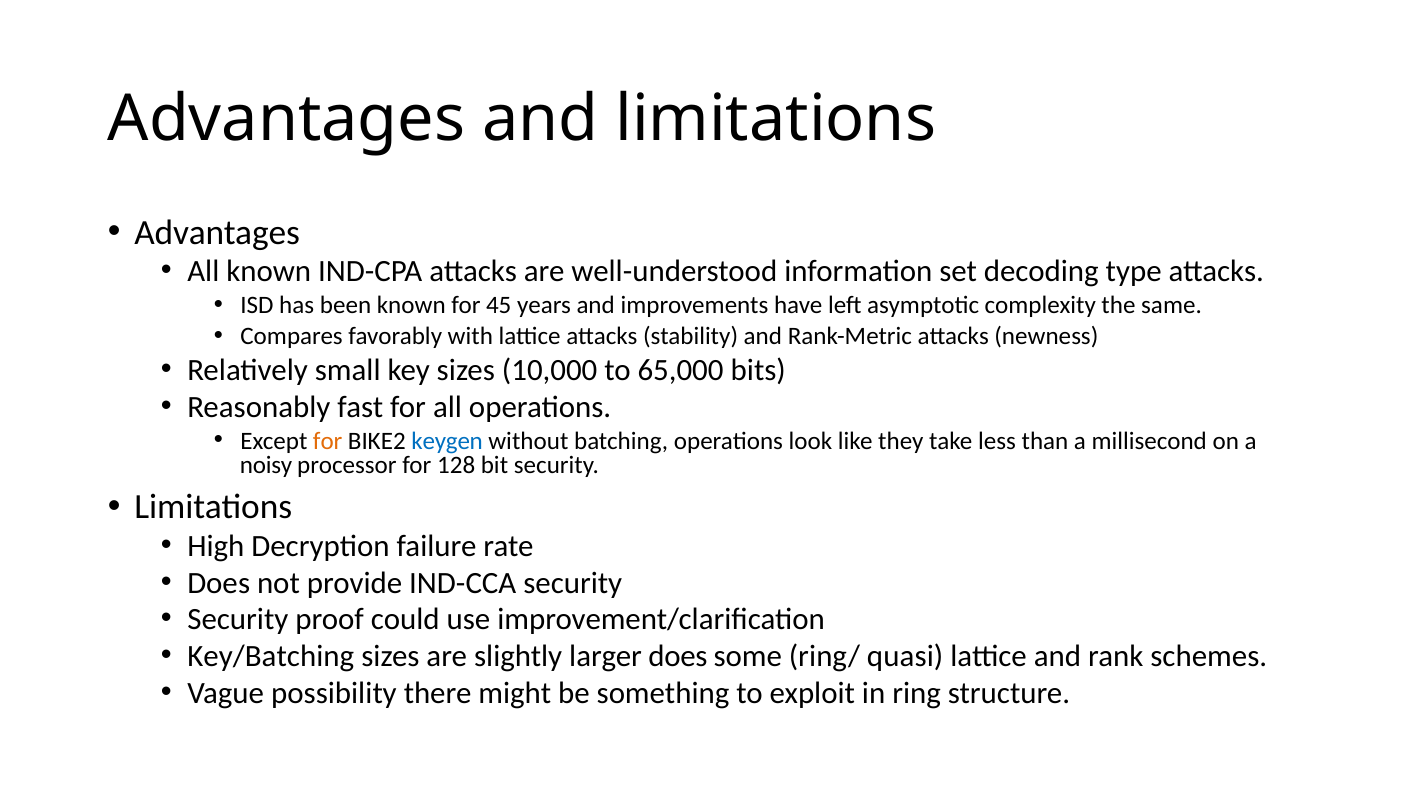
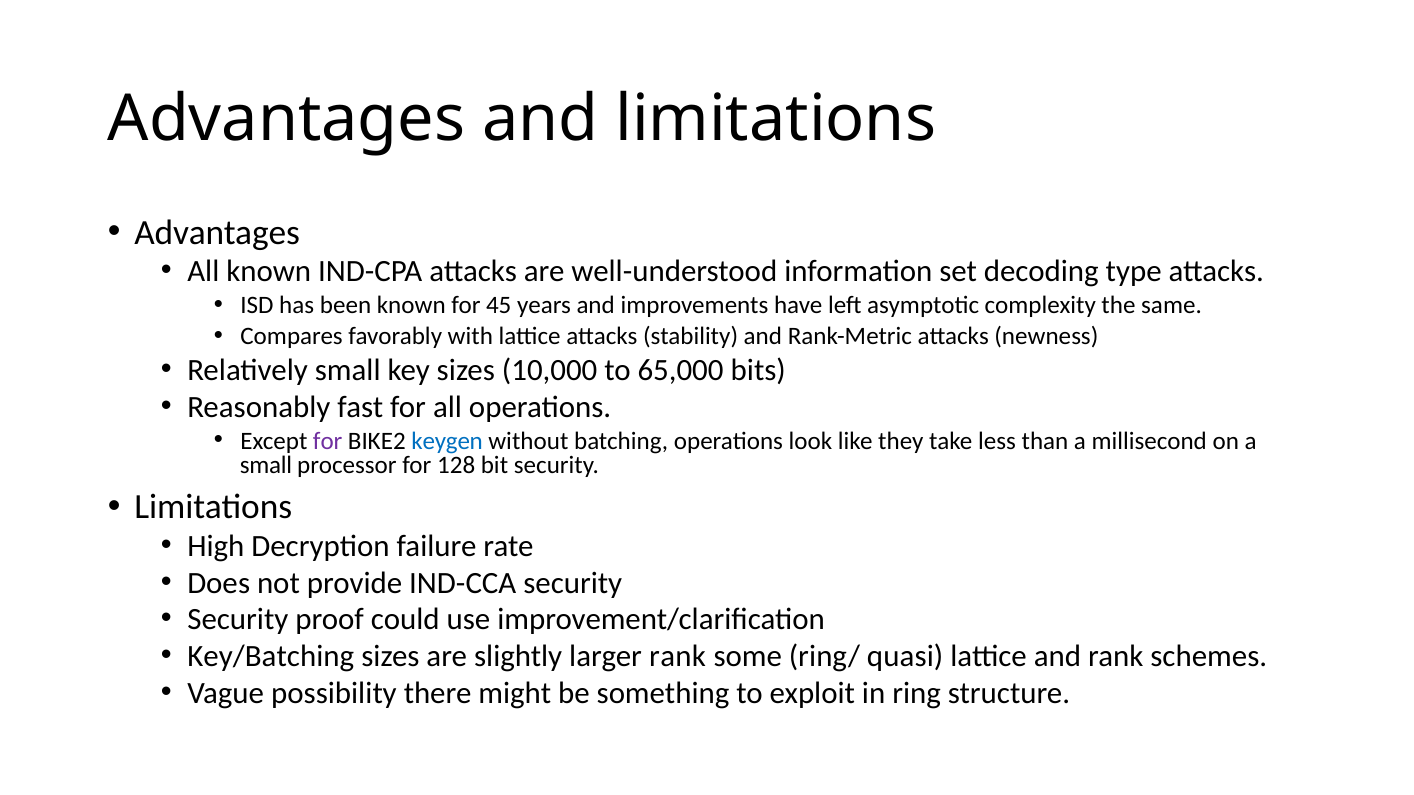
for colour: orange -> purple (328, 441)
noisy: noisy -> small (266, 465)
larger does: does -> rank (678, 657)
